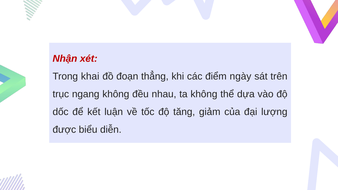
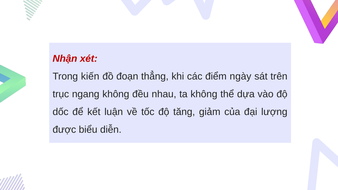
khai: khai -> kiến (90, 76)
